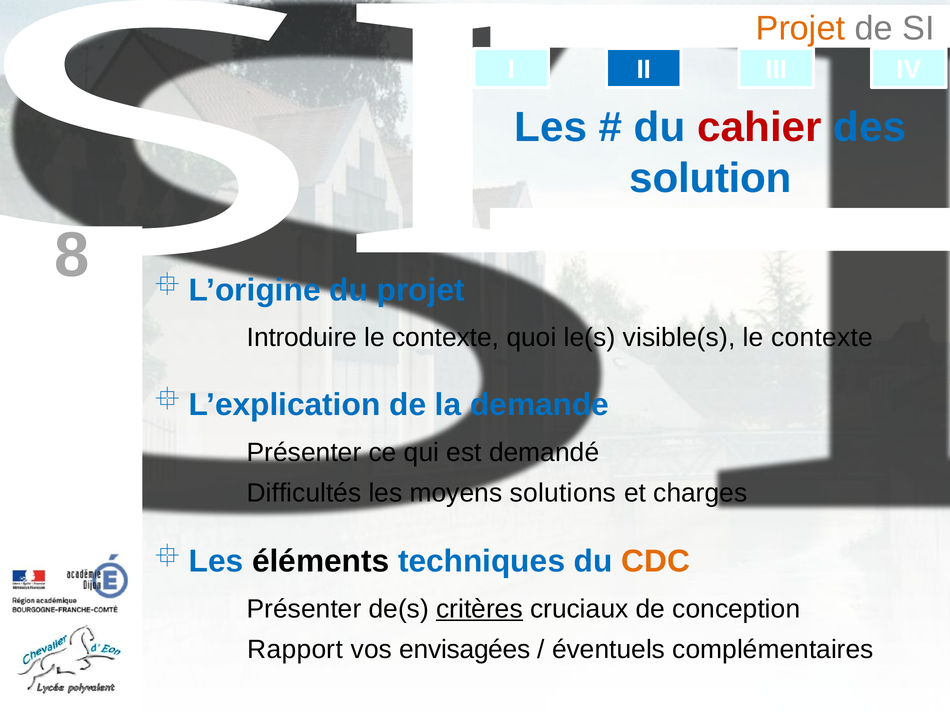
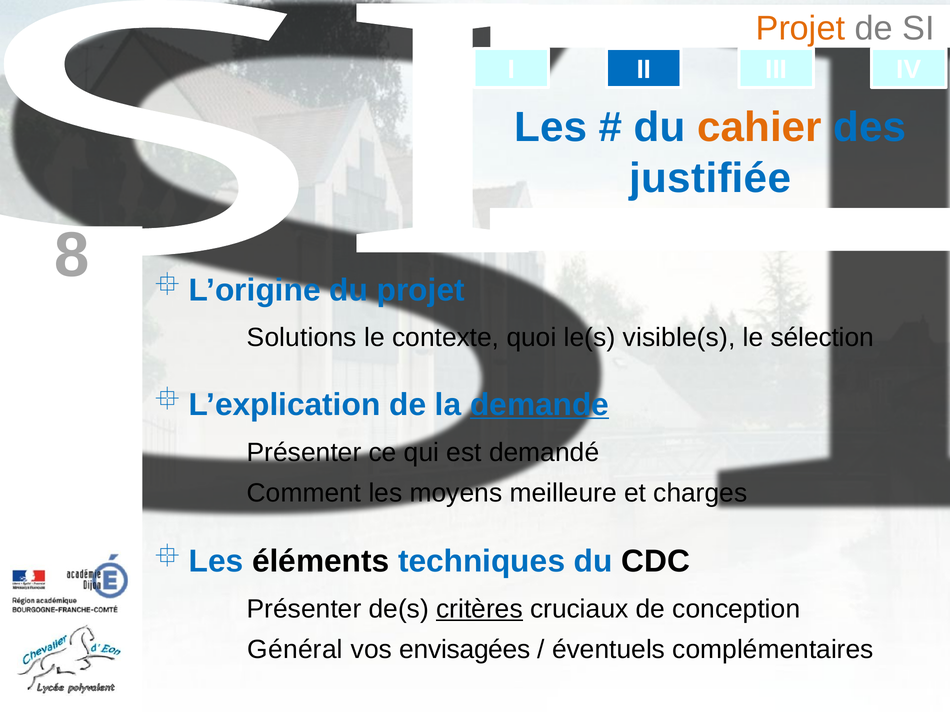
cahier colour: red -> orange (759, 128)
solution: solution -> justifiée (710, 178)
Introduire: Introduire -> Solutions (302, 338)
contexte: contexte -> sélection (822, 338)
demande underline: none -> present (540, 405)
Difficultés: Difficultés -> Comment (304, 493)
solutions: solutions -> meilleure (563, 493)
CDC colour: orange -> black (656, 562)
Rapport: Rapport -> Général (295, 650)
